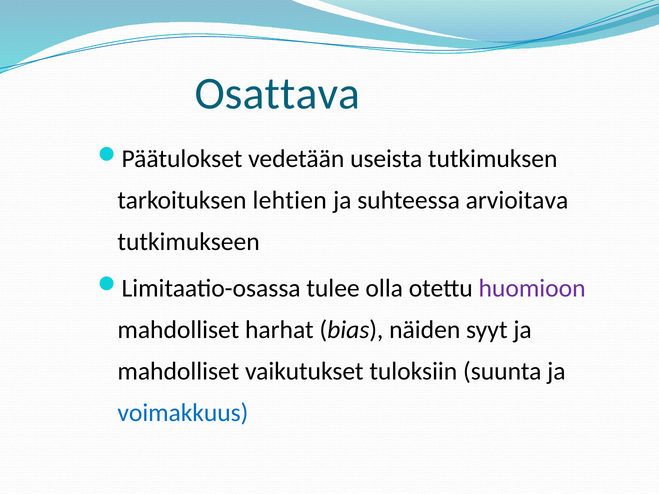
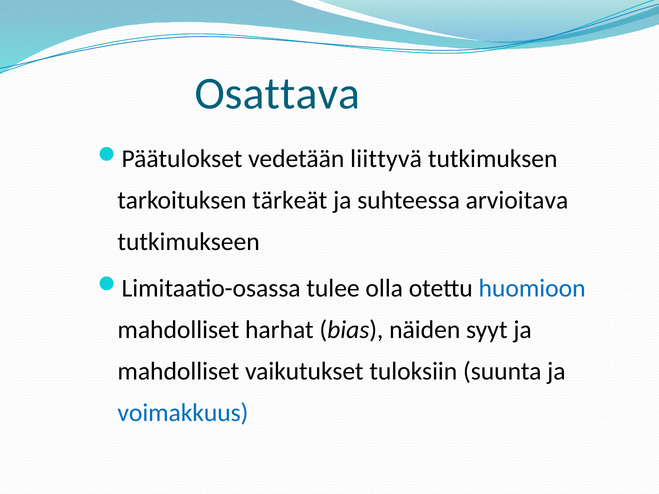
useista: useista -> liittyvä (386, 159)
lehtien: lehtien -> tärkeät (290, 201)
huomioon colour: purple -> blue (532, 288)
